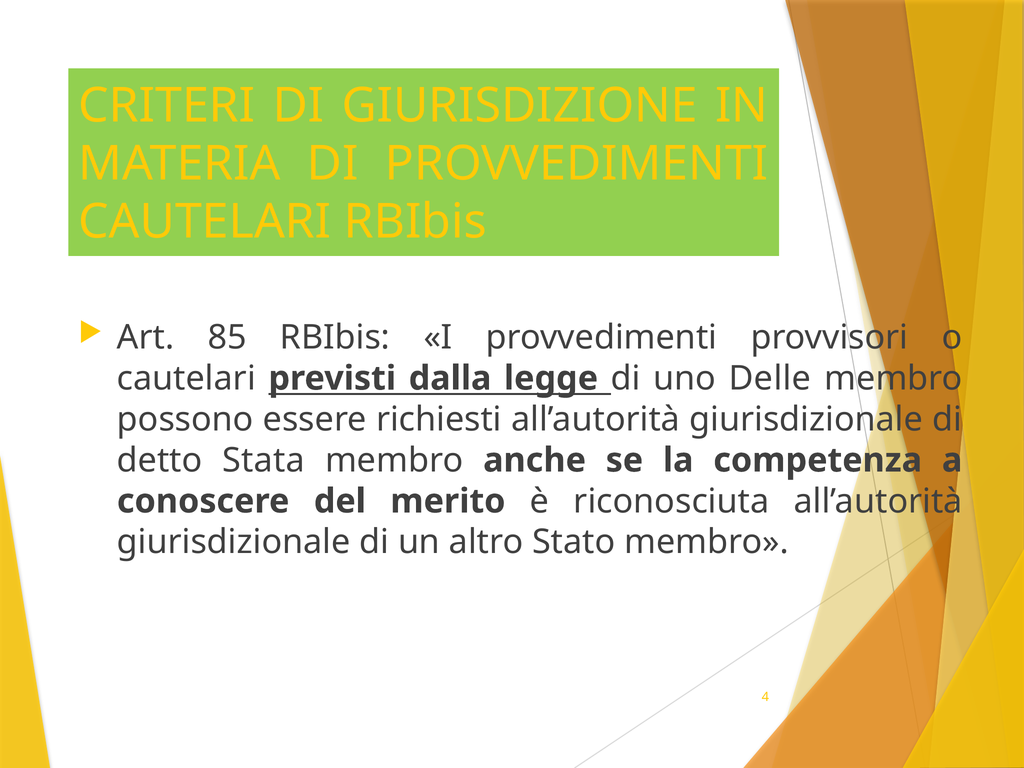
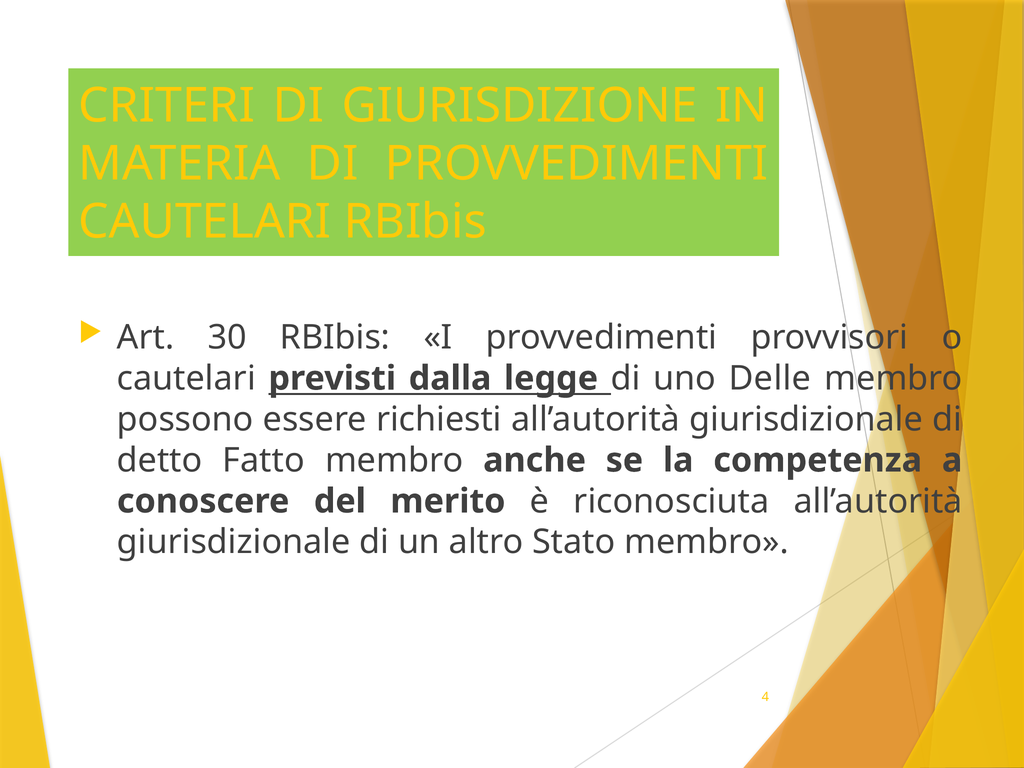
85: 85 -> 30 (227, 337)
Stata: Stata -> Fatto (264, 460)
